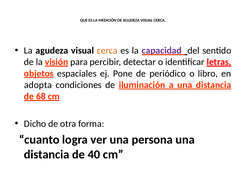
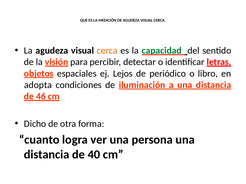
capacidad colour: purple -> green (162, 51)
Pone: Pone -> Lejos (123, 74)
68: 68 -> 46 (41, 97)
